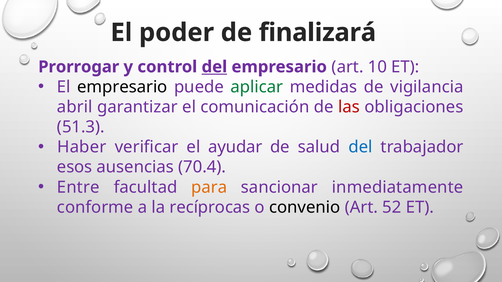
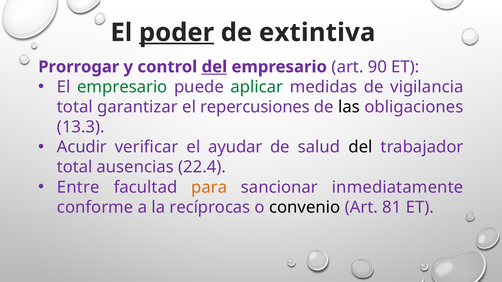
poder underline: none -> present (177, 33)
finalizará: finalizará -> extintiva (317, 33)
10: 10 -> 90 (377, 67)
empresario colour: black -> green (122, 87)
abril: abril -> total (75, 107)
comunicación: comunicación -> repercusiones (255, 107)
las colour: red -> black (349, 107)
51.3: 51.3 -> 13.3 (81, 127)
Haber: Haber -> Acudir (82, 147)
del colour: blue -> black (360, 147)
esos: esos -> total (75, 167)
70.4: 70.4 -> 22.4 (202, 167)
52: 52 -> 81 (392, 208)
